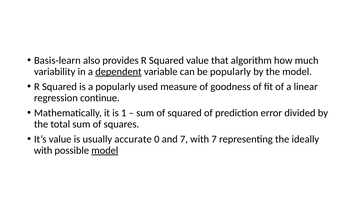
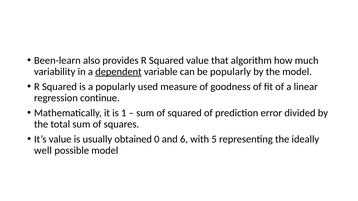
Basis-learn: Basis-learn -> Been-learn (57, 61)
accurate: accurate -> obtained (133, 139)
and 7: 7 -> 6 (184, 139)
with 7: 7 -> 5 (214, 139)
with: with -> well (43, 151)
model underline: present -> none (105, 151)
